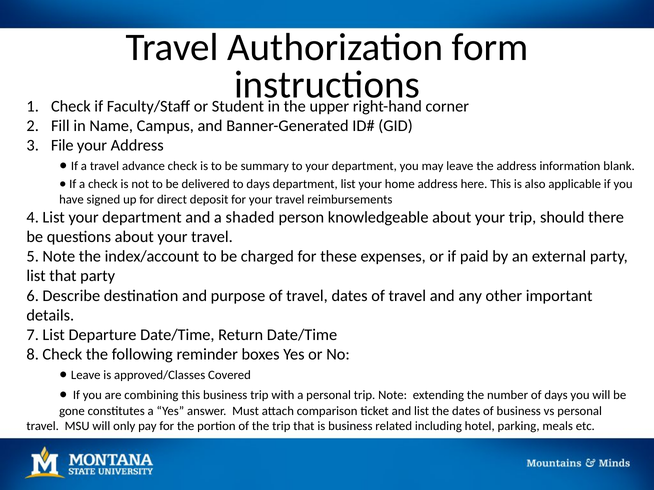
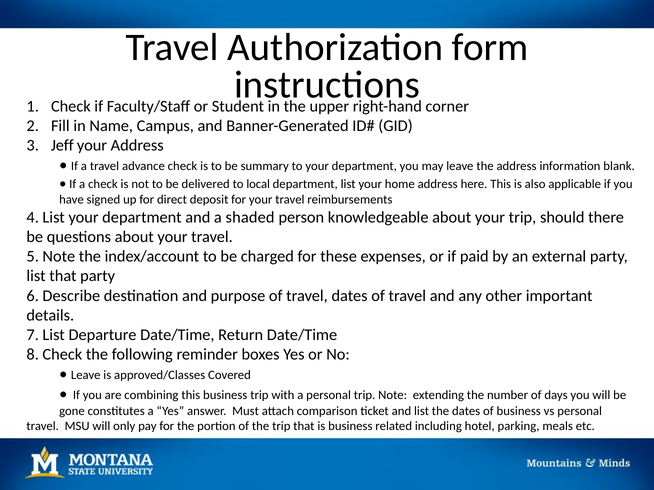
File: File -> Jeff (62, 146)
to days: days -> local (258, 184)
